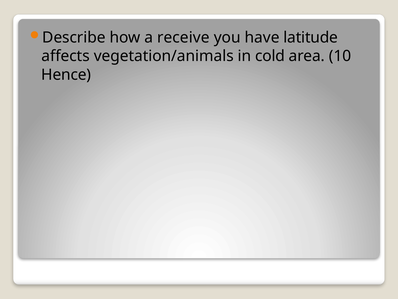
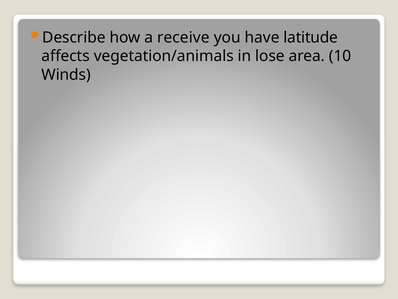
cold: cold -> lose (270, 56)
Hence: Hence -> Winds (66, 75)
